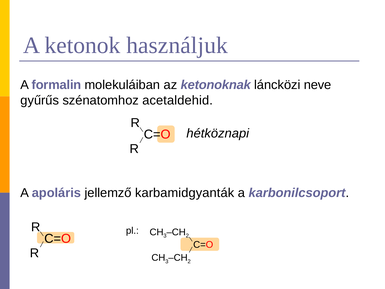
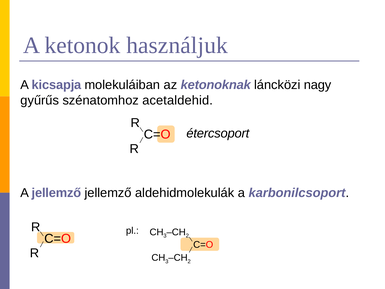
formalin: formalin -> kicsapja (56, 85)
neve: neve -> nagy (318, 85)
hétköznapi: hétköznapi -> étercsoport (218, 133)
A apoláris: apoláris -> jellemző (56, 193)
karbamidgyanták: karbamidgyanták -> aldehidmolekulák (185, 193)
